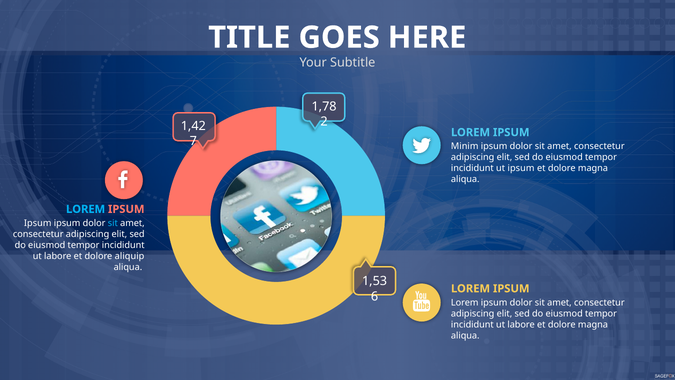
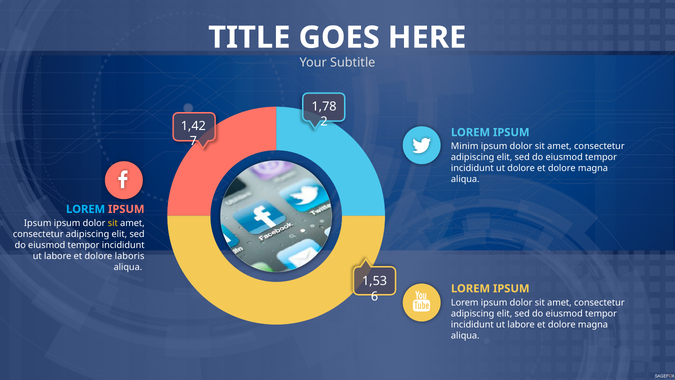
ut ipsum: ipsum -> dolore (521, 168)
sit colour: light blue -> yellow (113, 223)
aliquip: aliquip -> laboris (130, 256)
